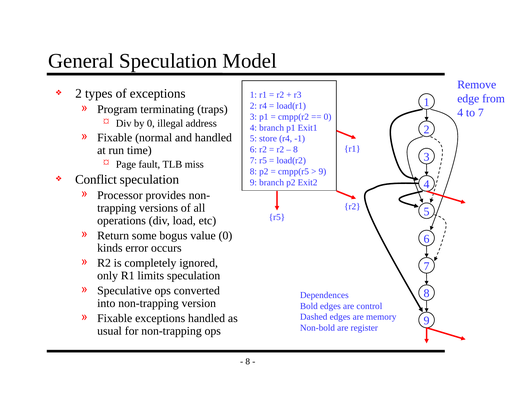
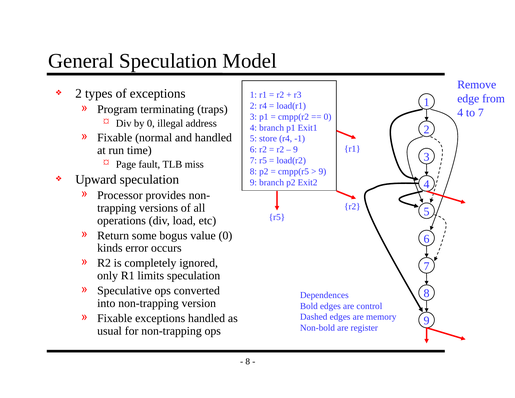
8: 8 -> 9 (295, 150)
Conflict: Conflict -> Upward (96, 179)
